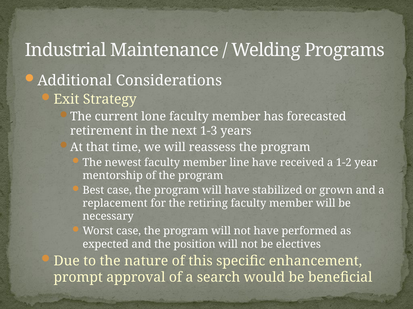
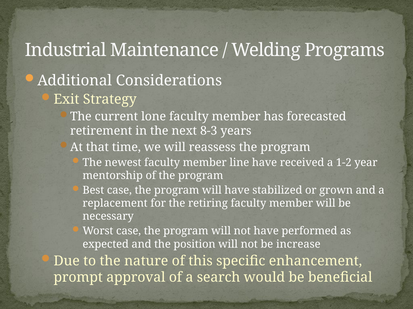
1-3: 1-3 -> 8-3 (209, 131)
electives: electives -> increase (298, 245)
